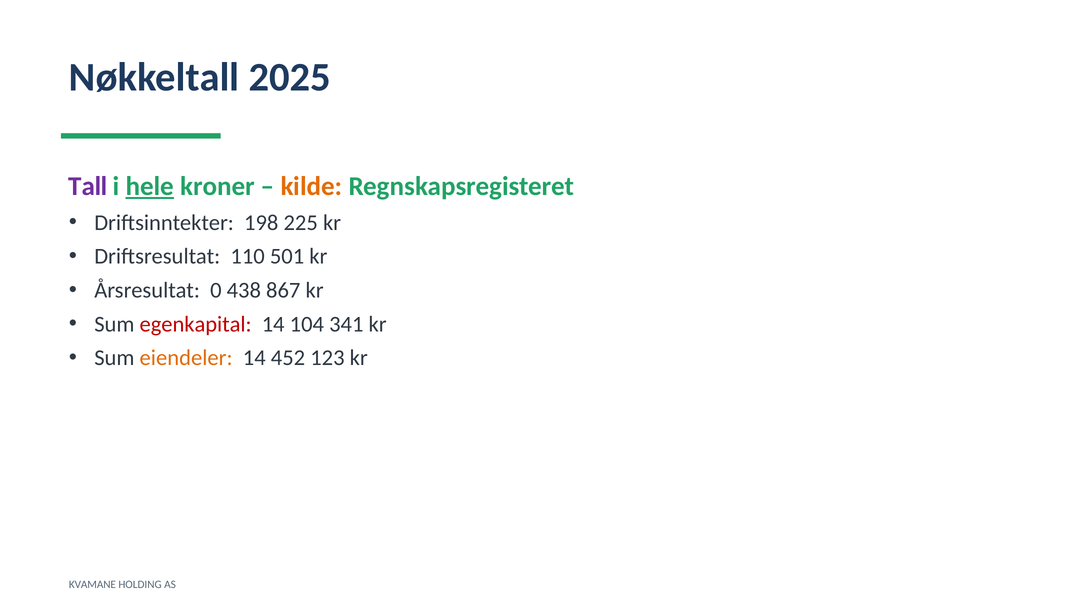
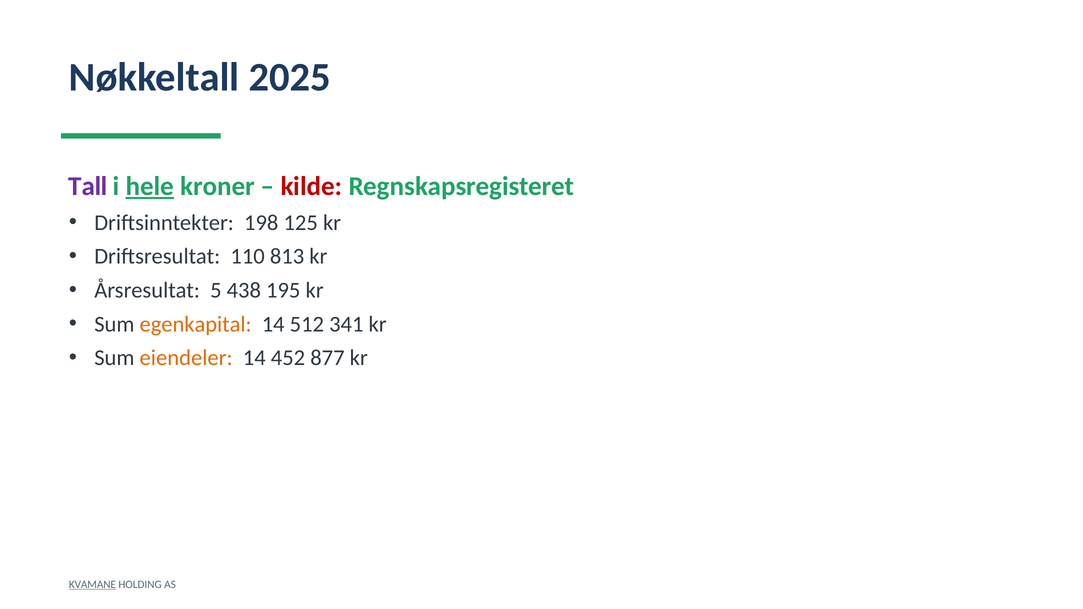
kilde colour: orange -> red (311, 186)
225: 225 -> 125 (301, 223)
501: 501 -> 813 (287, 257)
0: 0 -> 5 (216, 290)
867: 867 -> 195 (283, 290)
egenkapital colour: red -> orange (196, 324)
104: 104 -> 512 (307, 324)
123: 123 -> 877 (327, 358)
KVAMANE underline: none -> present (92, 585)
